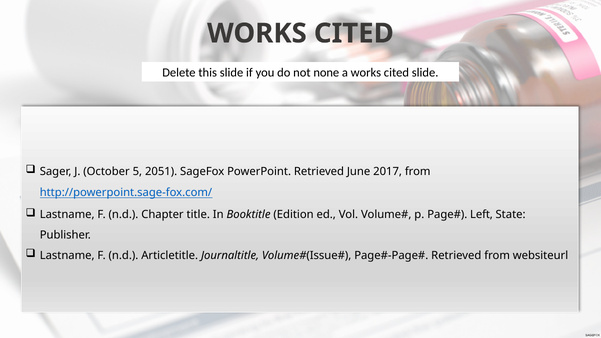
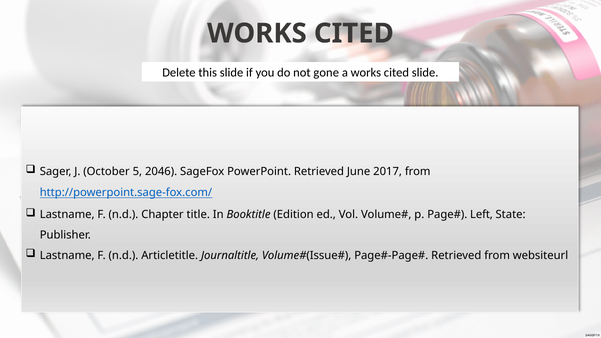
none: none -> gone (326, 73)
2051: 2051 -> 2046 (161, 172)
